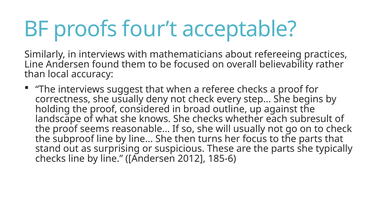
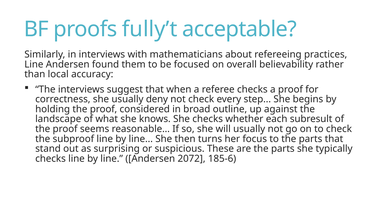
four’t: four’t -> fully’t (150, 29)
2012: 2012 -> 2072 (192, 158)
